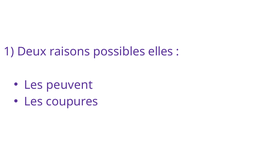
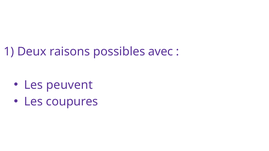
elles: elles -> avec (161, 52)
